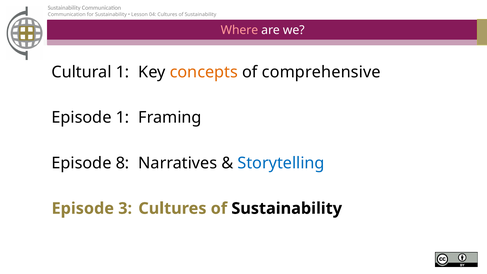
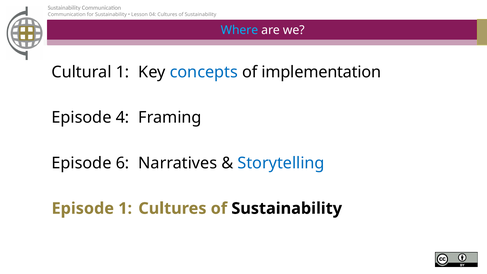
Where colour: pink -> light blue (239, 30)
concepts colour: orange -> blue (204, 72)
comprehensive: comprehensive -> implementation (321, 72)
Episode 1: 1 -> 4 (123, 117)
8: 8 -> 6 (123, 163)
Episode 3: 3 -> 1 (125, 208)
